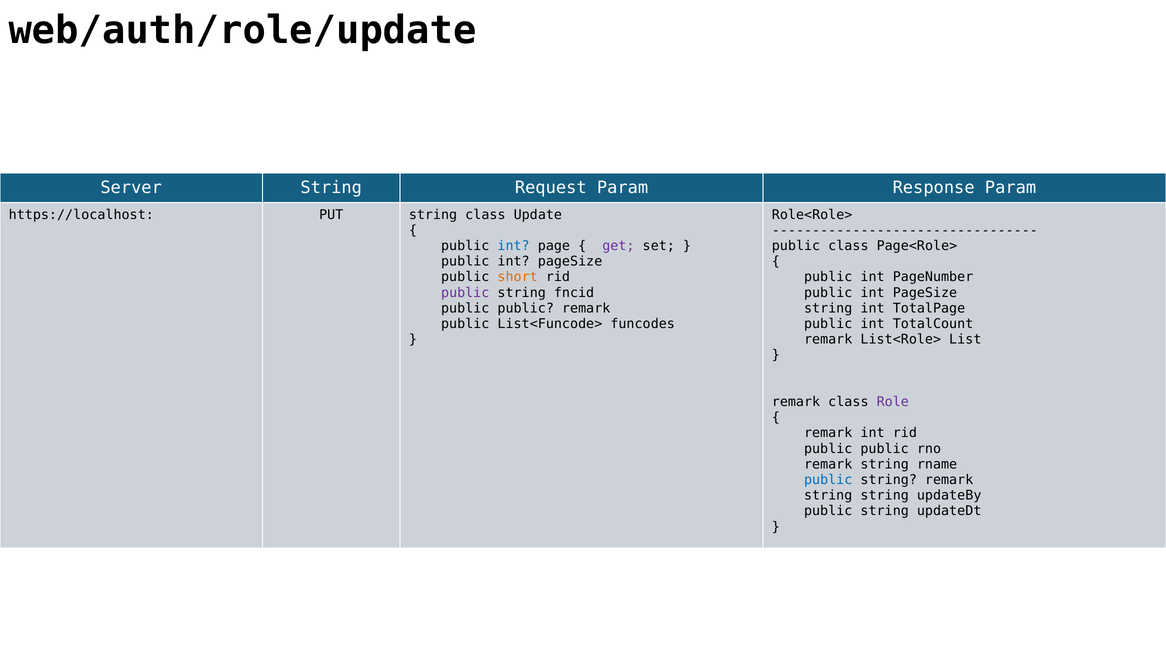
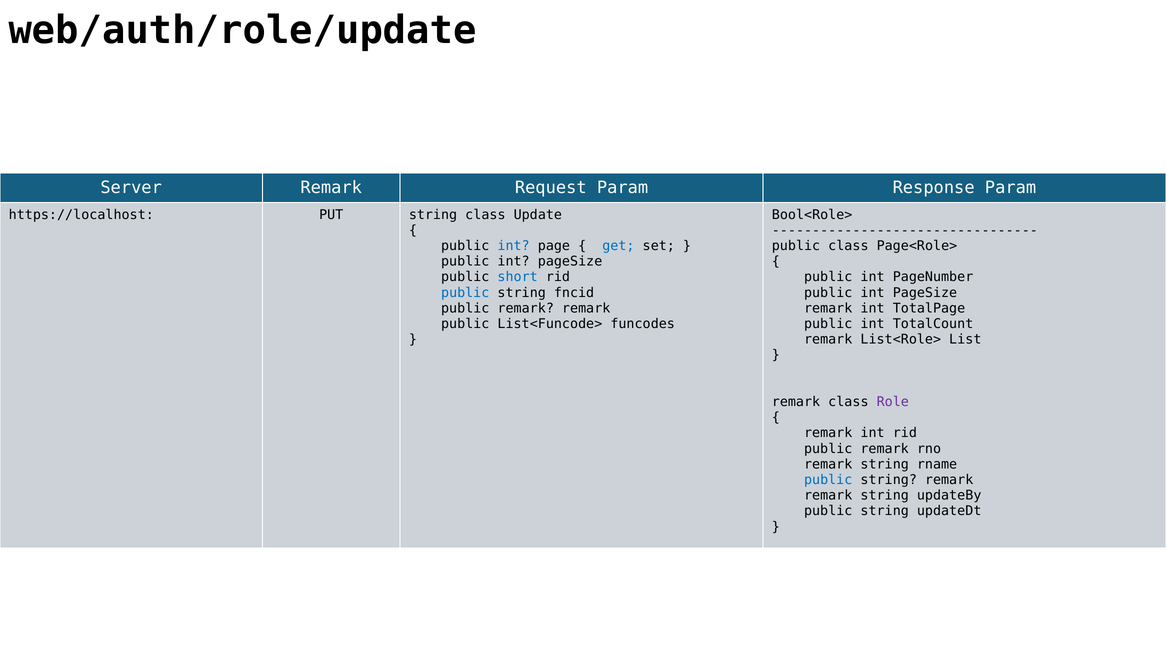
Server String: String -> Remark (331, 188)
Role<Role>: Role<Role> -> Bool<Role> (812, 215)
get colour: purple -> blue (618, 246)
short colour: orange -> blue (518, 277)
public colour: purple -> blue (465, 293)
public: public -> remark (526, 308)
string: string -> remark (828, 308)
public: public -> remark (885, 449)
string: string -> remark (828, 495)
